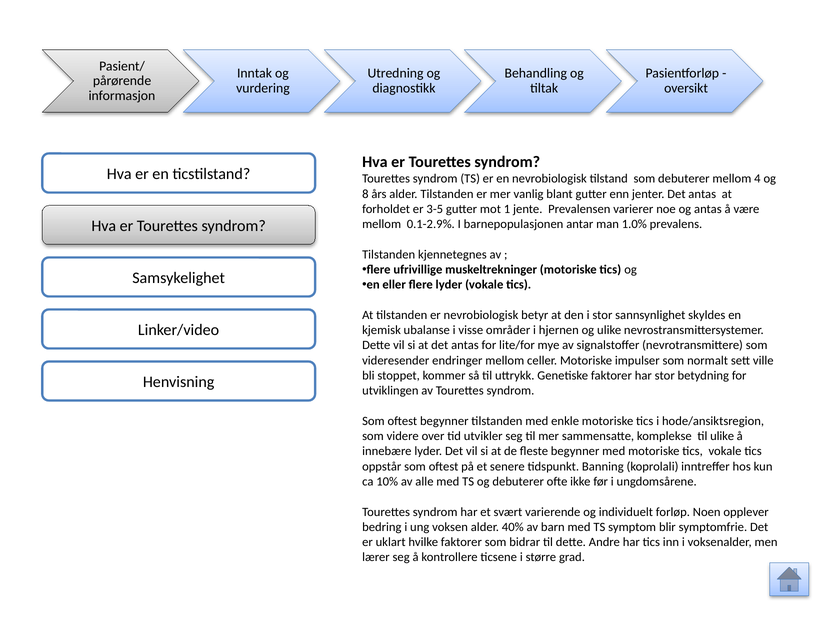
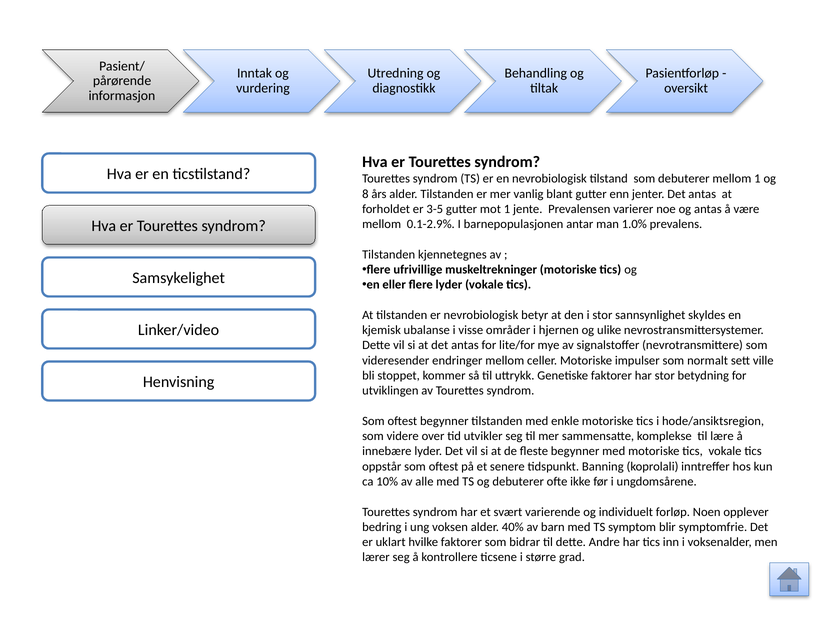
mellom 4: 4 -> 1 (757, 179)
til ulike: ulike -> lære (722, 436)
